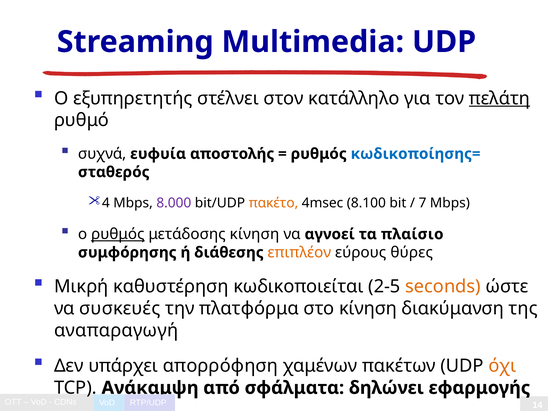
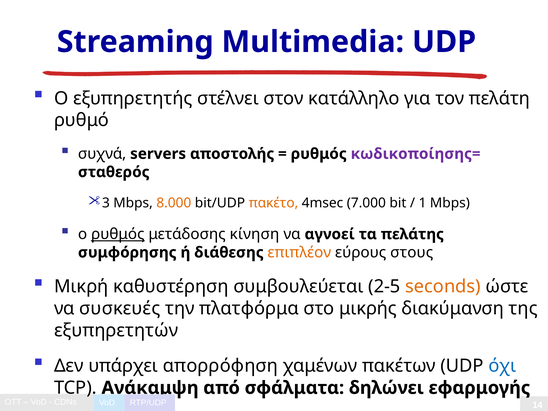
πελάτη underline: present -> none (499, 98)
ευφυία: ευφυία -> servers (158, 154)
κωδικοποίησης= colour: blue -> purple (416, 154)
4: 4 -> 3 (106, 203)
8.000 colour: purple -> orange (174, 203)
8.100: 8.100 -> 7.000 (366, 203)
7: 7 -> 1 (423, 203)
πλαίσιο: πλαίσιο -> πελάτης (412, 234)
θύρες: θύρες -> στους (412, 252)
κωδικοποιείται: κωδικοποιείται -> συμβουλεύεται (298, 287)
στο κίνηση: κίνηση -> μικρής (368, 308)
αναπαραγωγή: αναπαραγωγή -> εξυπηρετητών (116, 330)
όχι colour: orange -> blue (502, 366)
